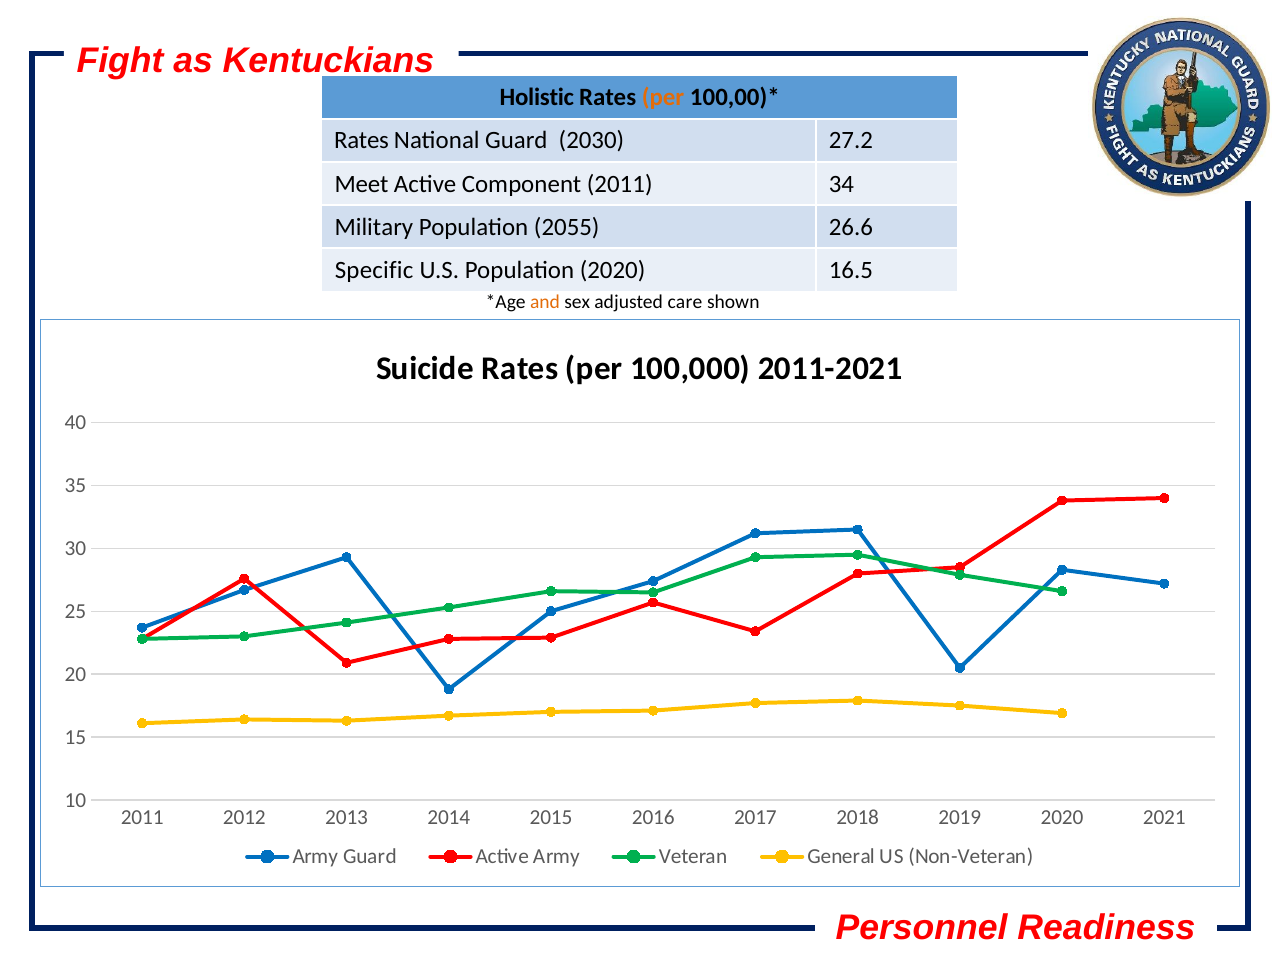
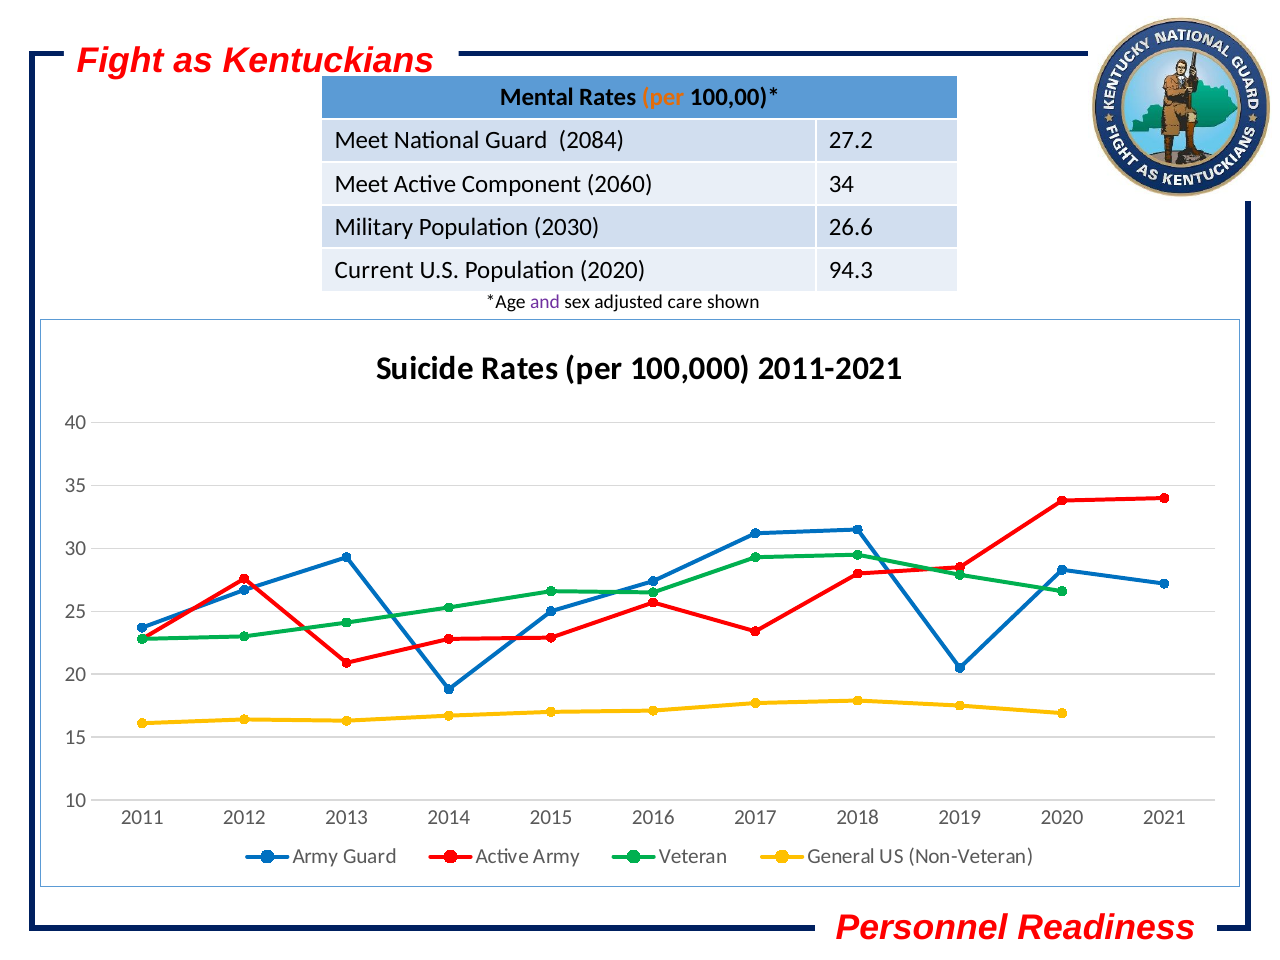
Holistic: Holistic -> Mental (537, 98)
Rates: Rates -> Meet (361, 141)
2030: 2030 -> 2084 (591, 141)
Component 2011: 2011 -> 2060 (620, 184)
2055: 2055 -> 2030 (567, 227)
Specific: Specific -> Current (374, 270)
16.5: 16.5 -> 94.3 (851, 270)
and colour: orange -> purple (545, 302)
